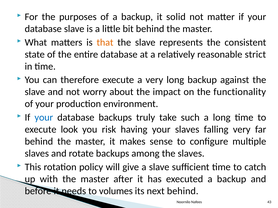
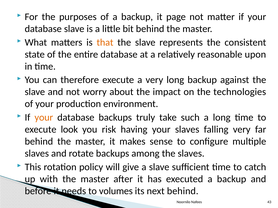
solid: solid -> page (176, 17)
strict: strict -> upon (255, 54)
functionality: functionality -> technologies (240, 92)
your colour: blue -> orange (44, 118)
